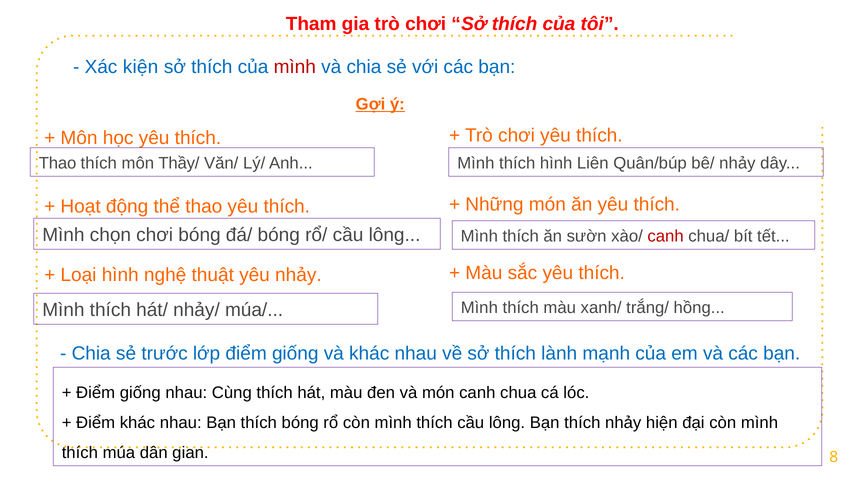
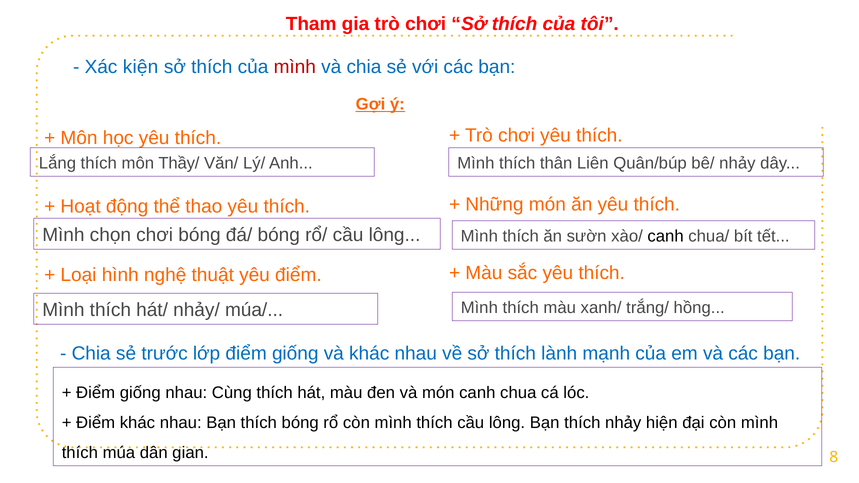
Thao: Thao -> Lắng (57, 163)
thích hình: hình -> thân (556, 163)
canh colour: red -> black (666, 236)
yêu nhảy: nhảy -> điểm (298, 275)
